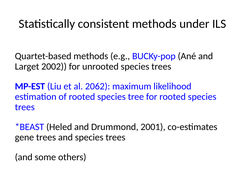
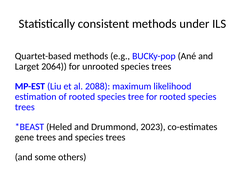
2002: 2002 -> 2064 (54, 66)
2062: 2062 -> 2088 (98, 86)
2001: 2001 -> 2023 (153, 127)
